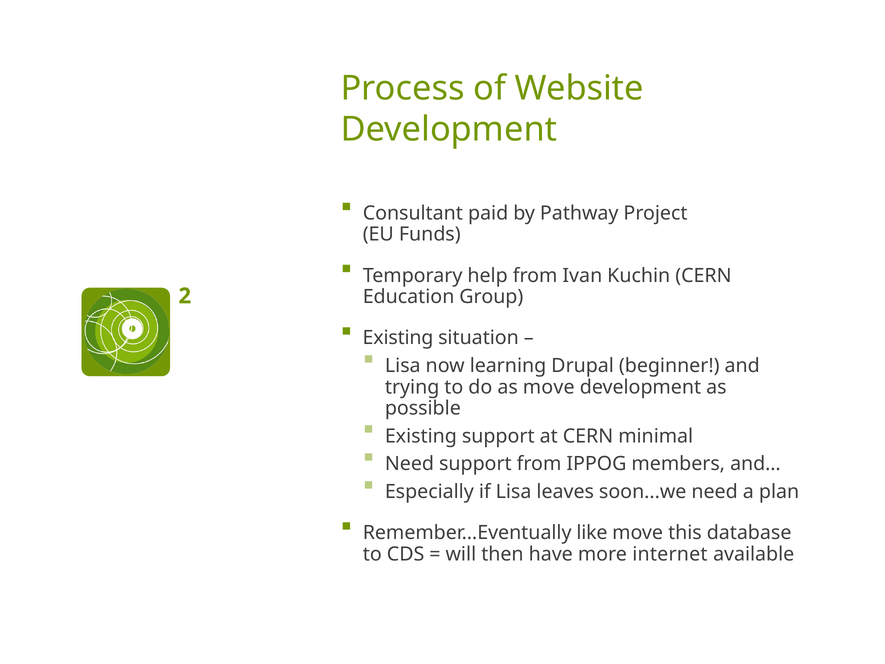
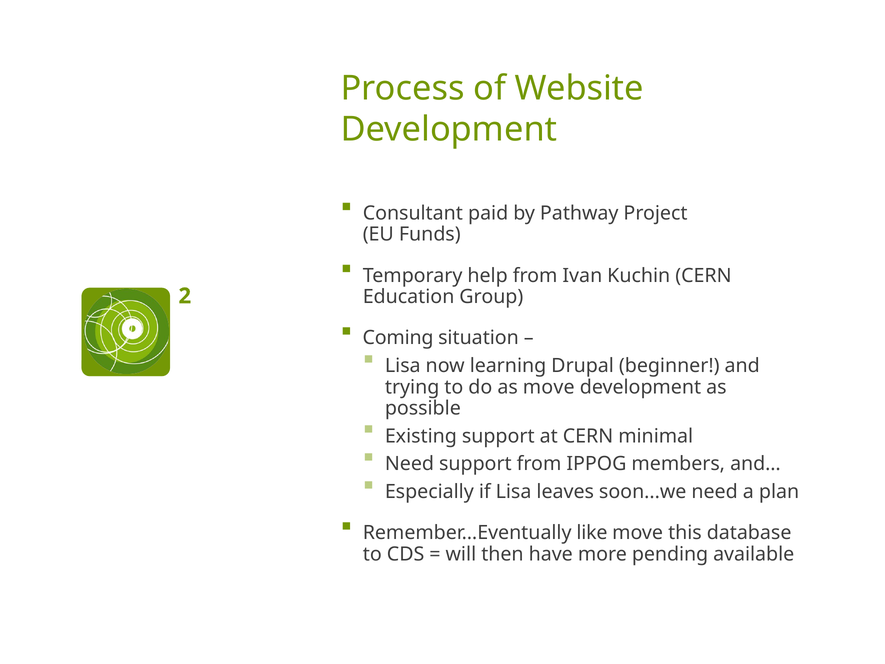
Existing: Existing -> Coming (398, 338)
internet: internet -> pending (670, 554)
